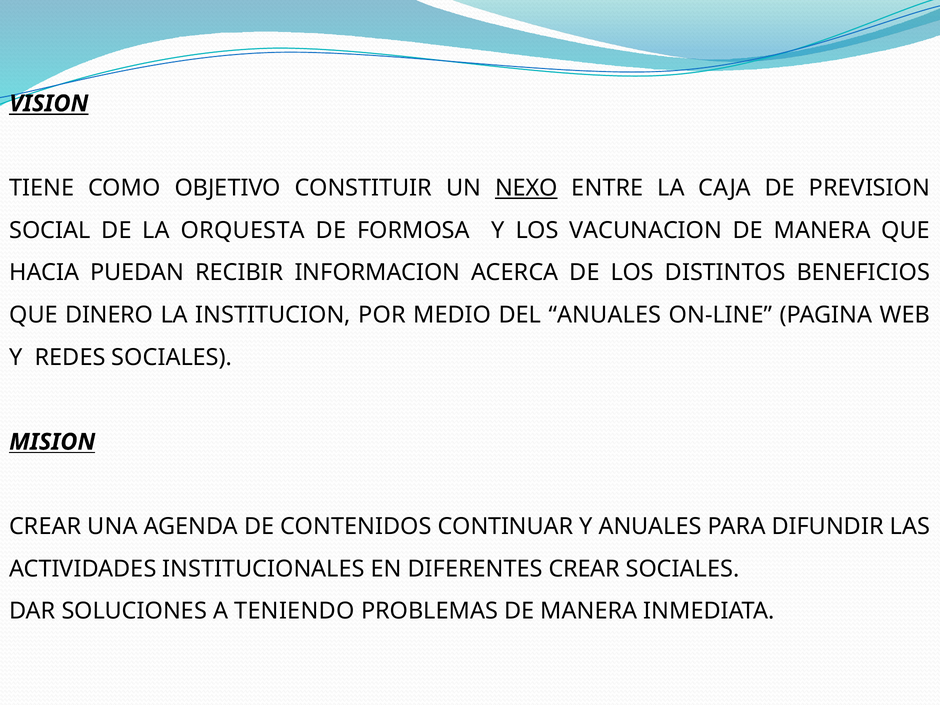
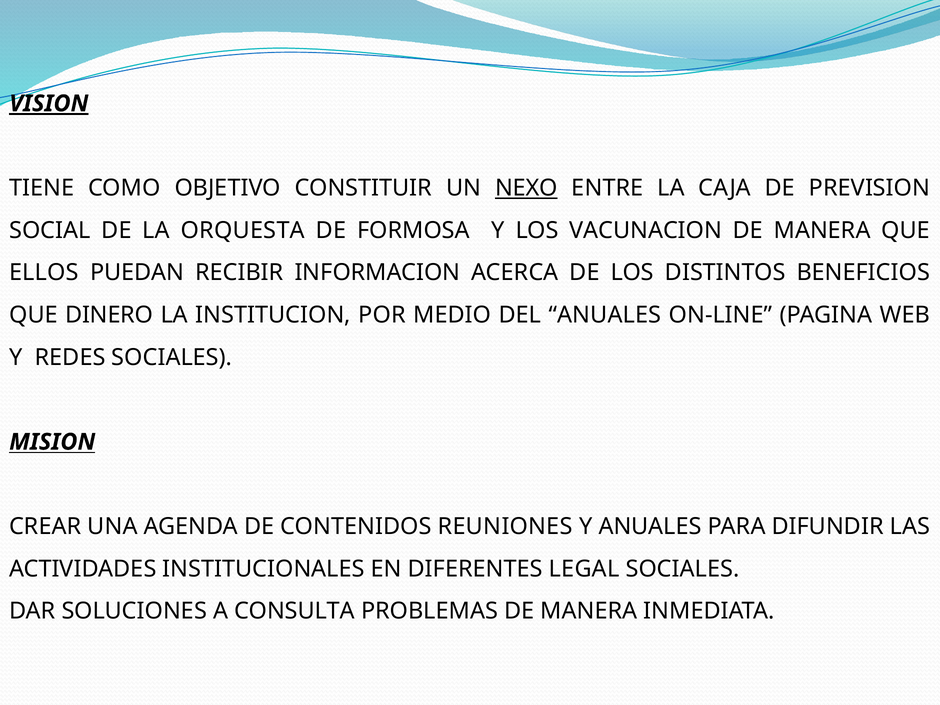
VISION underline: none -> present (49, 104)
HACIA: HACIA -> ELLOS (44, 273)
CONTINUAR: CONTINUAR -> REUNIONES (505, 527)
DIFERENTES CREAR: CREAR -> LEGAL (584, 569)
TENIENDO: TENIENDO -> CONSULTA (295, 611)
